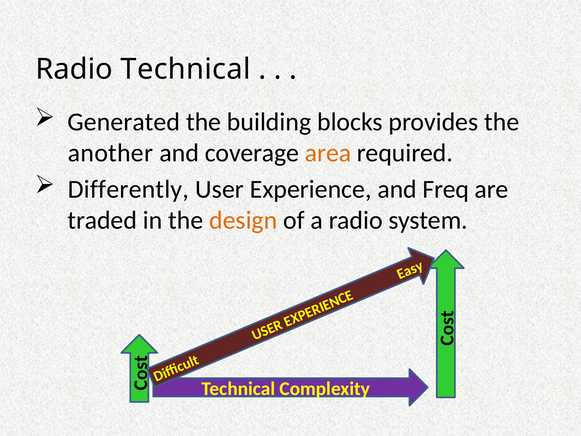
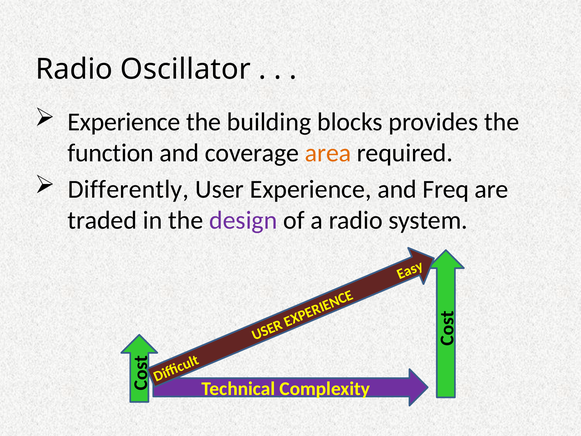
Radio Technical: Technical -> Oscillator (186, 69)
Generated: Generated -> Experience (124, 122)
another: another -> function (111, 153)
design colour: orange -> purple (243, 220)
